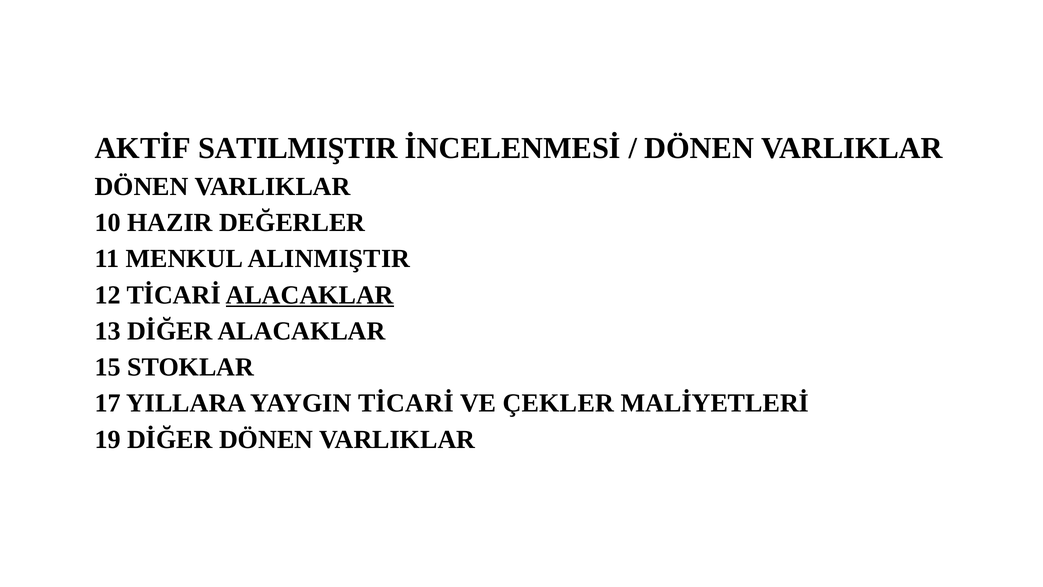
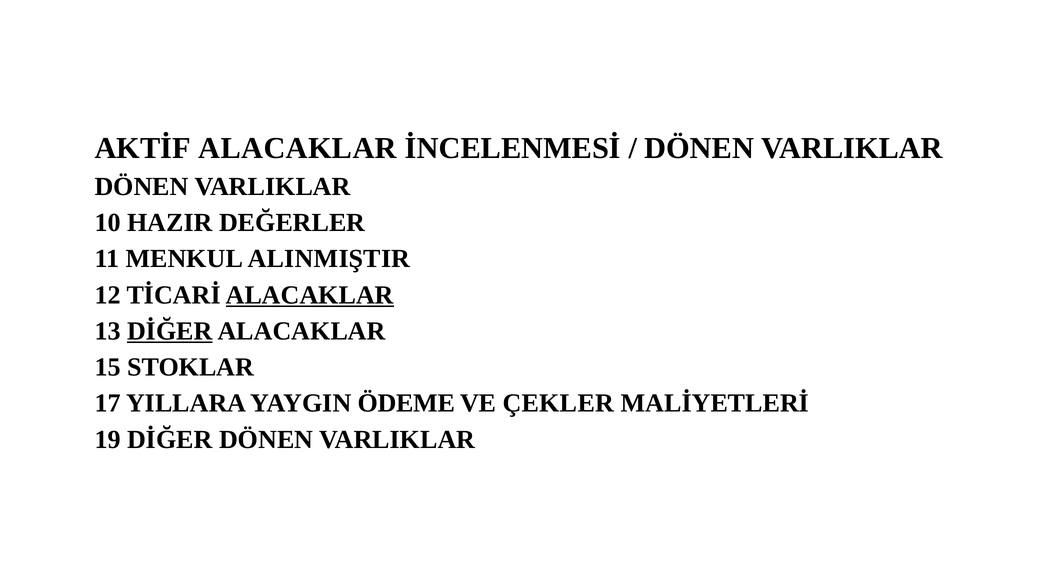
AKTİF SATILMIŞTIR: SATILMIŞTIR -> ALACAKLAR (298, 148)
DİĞER underline: none -> present (170, 331)
YAYGIN TİCARİ: TİCARİ -> ÖDEME (406, 403)
